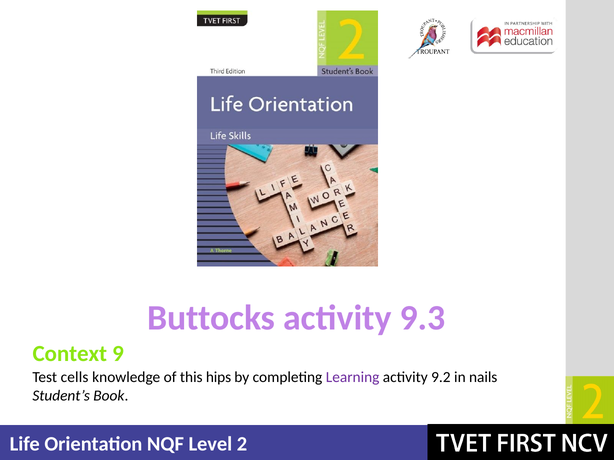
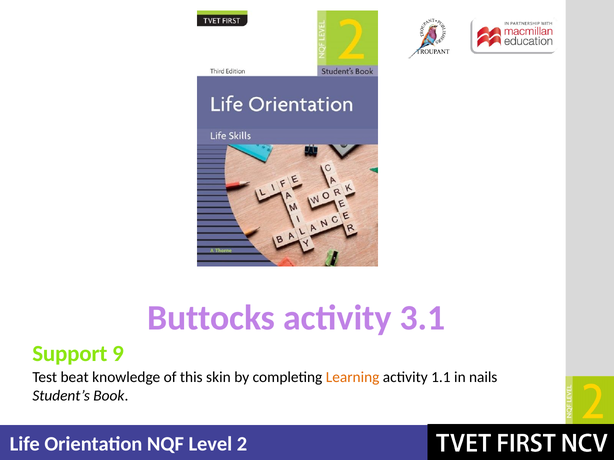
9.3: 9.3 -> 3.1 (423, 318)
Context: Context -> Support (70, 354)
cells: cells -> beat (75, 378)
hips: hips -> skin (218, 378)
Learning colour: purple -> orange (353, 378)
9.2: 9.2 -> 1.1 (441, 378)
